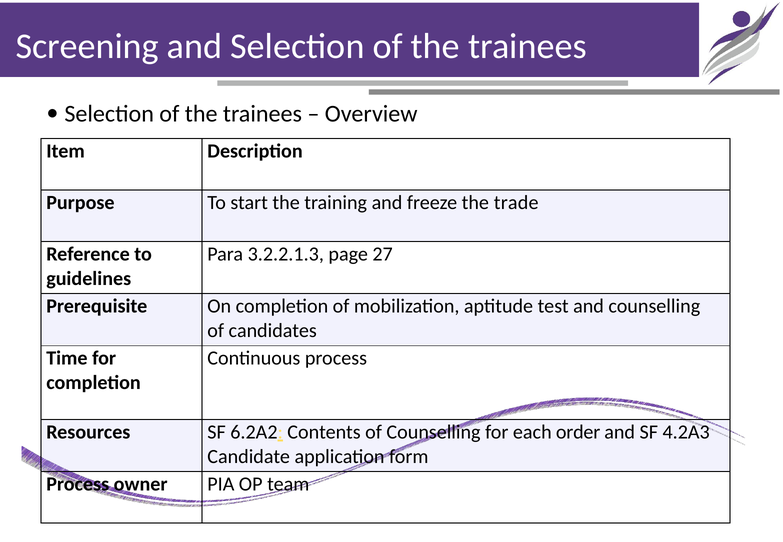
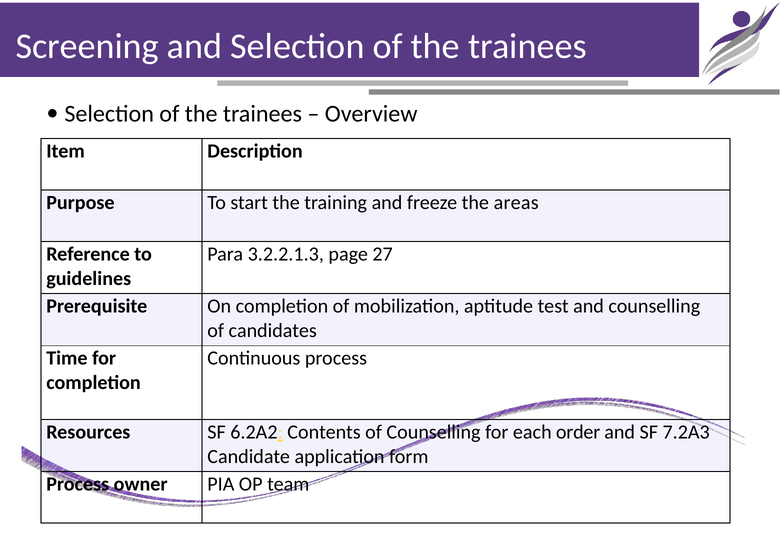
trade: trade -> areas (516, 202)
4.2A3: 4.2A3 -> 7.2A3 (686, 432)
